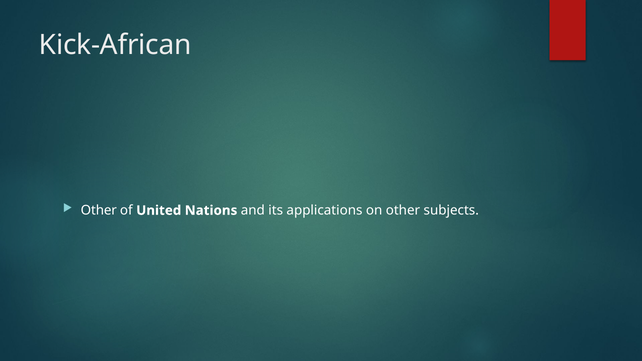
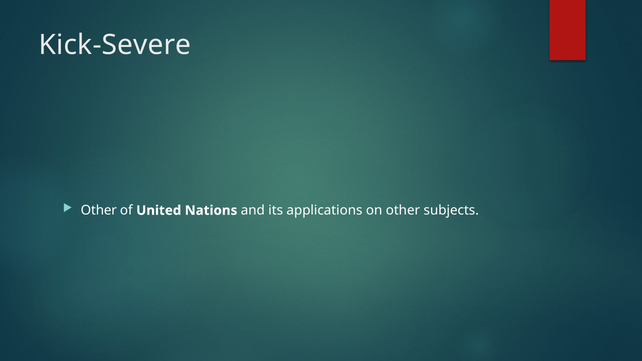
Kick-African: Kick-African -> Kick-Severe (115, 45)
